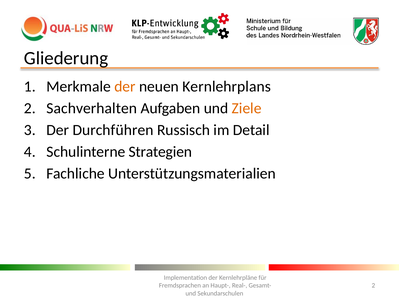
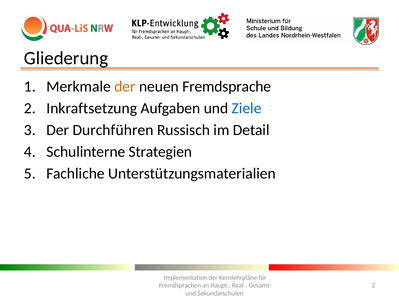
Kernlehrplans: Kernlehrplans -> Fremdsprache (227, 87)
Sachverhalten: Sachverhalten -> Inkraftsetzung (92, 108)
Ziele colour: orange -> blue (247, 108)
